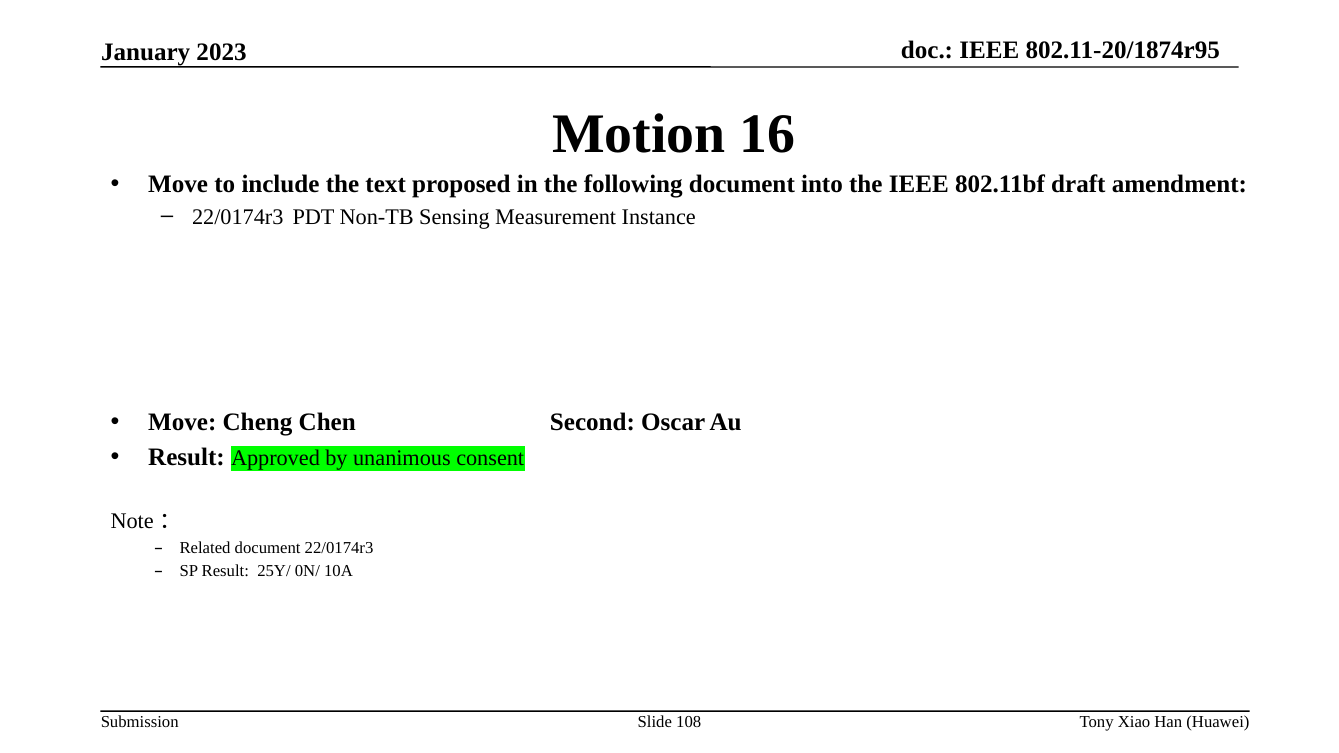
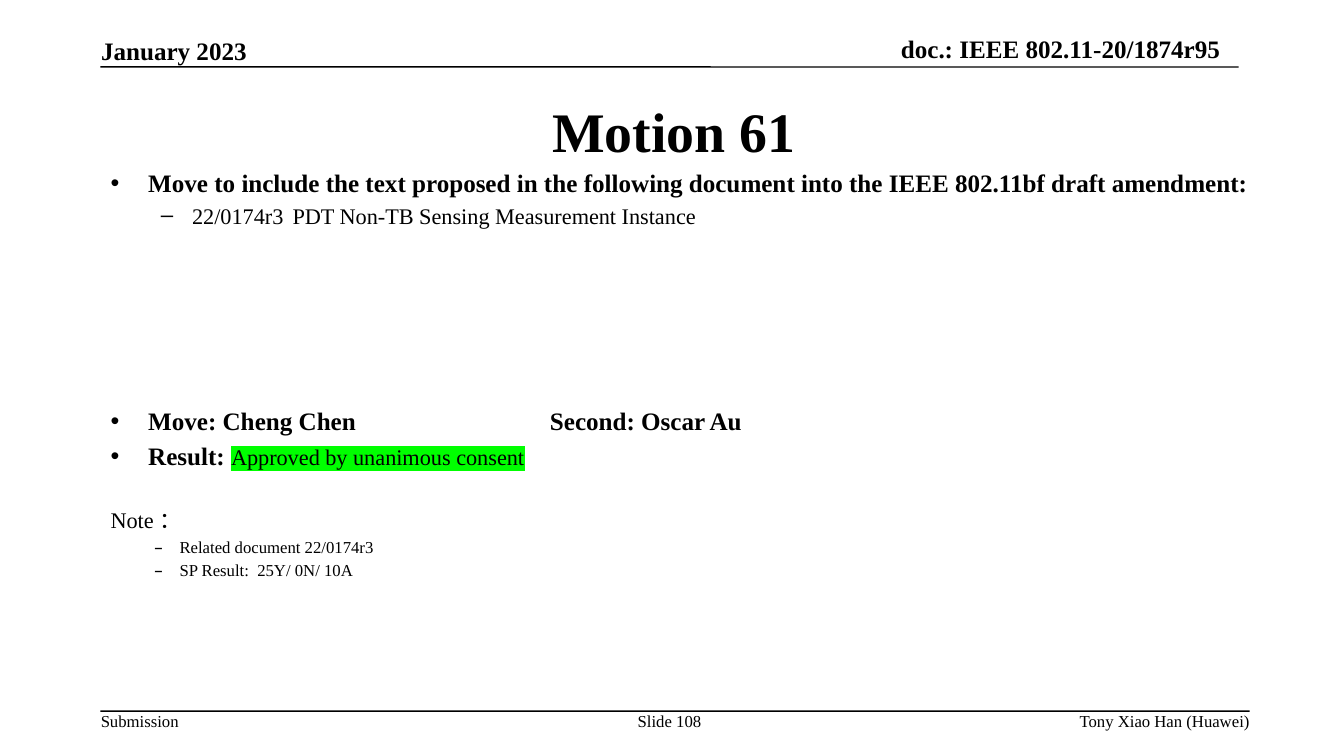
16: 16 -> 61 (767, 134)
